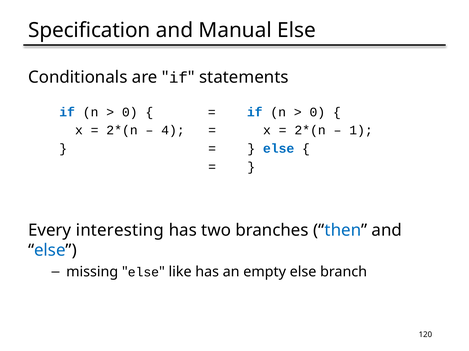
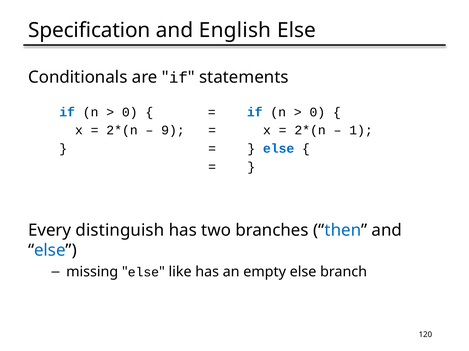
Manual: Manual -> English (235, 30)
4: 4 -> 9 (173, 131)
interesting: interesting -> distinguish (120, 231)
